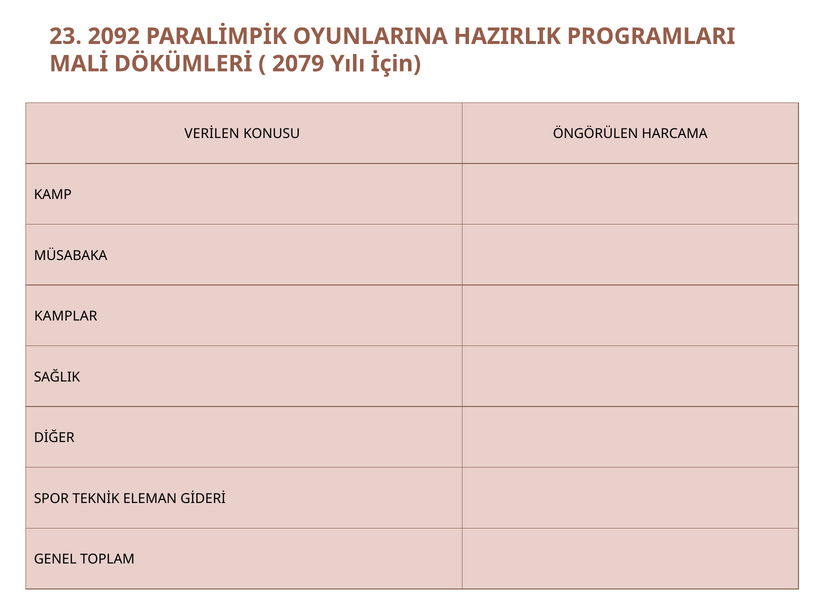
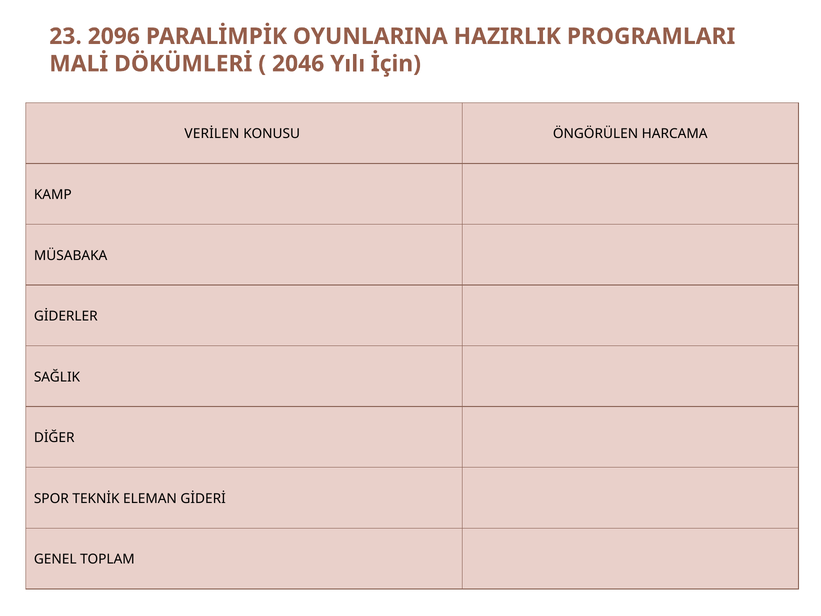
2092: 2092 -> 2096 (114, 36)
2079: 2079 -> 2046 (298, 64)
KAMPLAR: KAMPLAR -> GİDERLER (66, 316)
